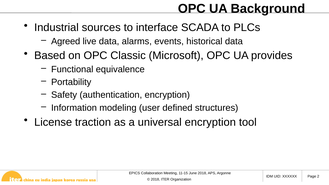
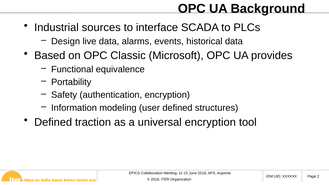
Agreed: Agreed -> Design (66, 41)
License: License -> Defined (53, 122)
